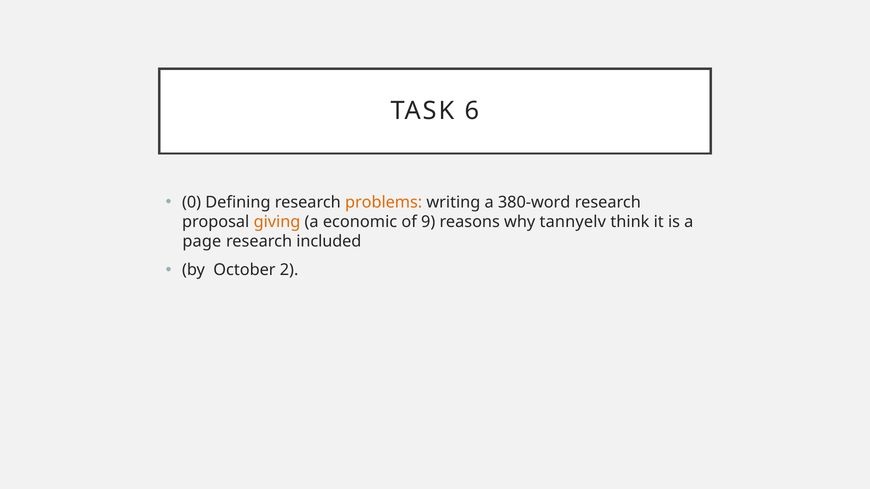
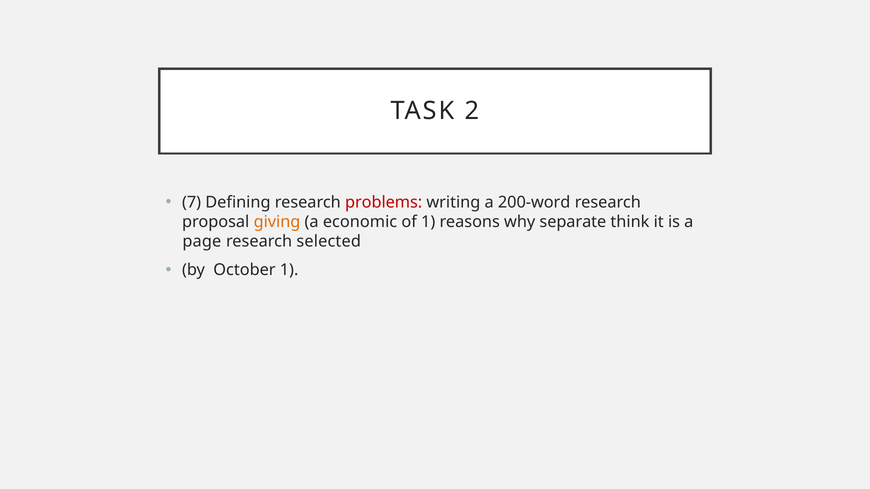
6: 6 -> 2 (472, 111)
0: 0 -> 7 (192, 202)
problems colour: orange -> red (384, 202)
380-word: 380-word -> 200-word (534, 202)
of 9: 9 -> 1 (428, 222)
tannyelv: tannyelv -> separate (573, 222)
included: included -> selected (329, 242)
October 2: 2 -> 1 (289, 270)
